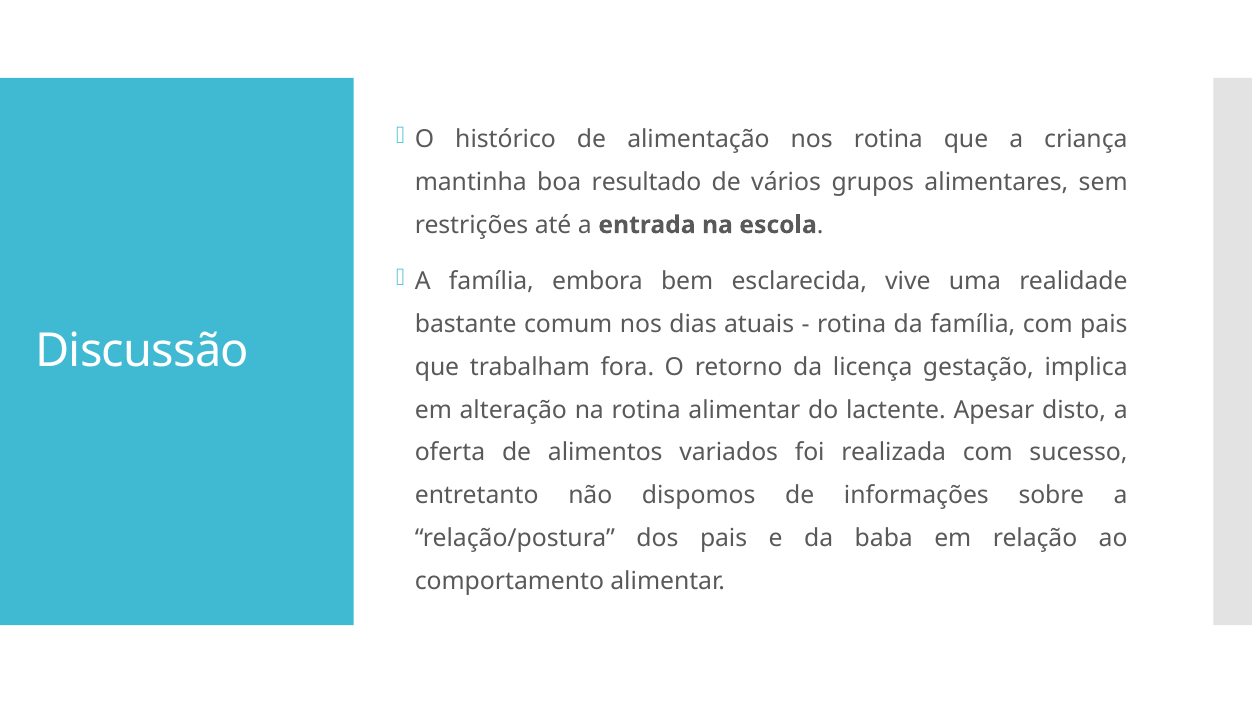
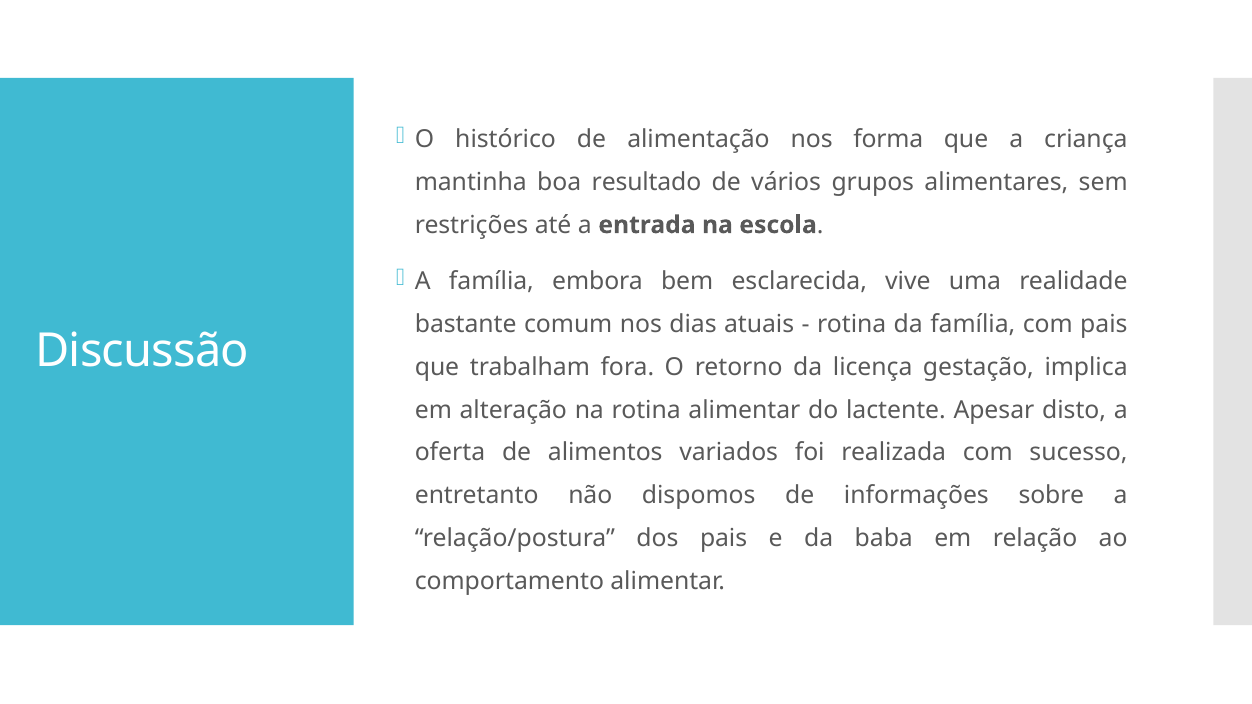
nos rotina: rotina -> forma (888, 139)
